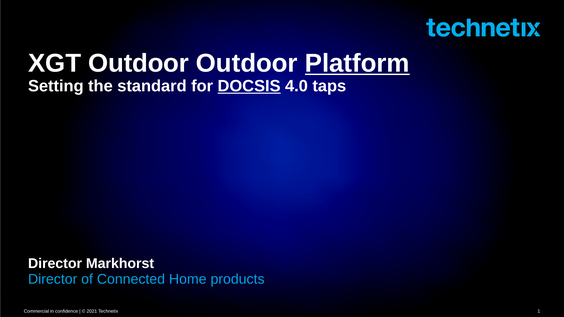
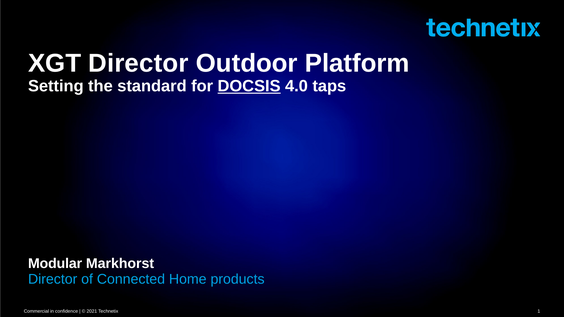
XGT Outdoor: Outdoor -> Director (138, 63)
Platform underline: present -> none (357, 63)
Director: Director -> Modular (55, 264)
